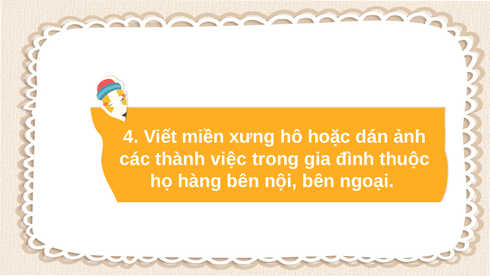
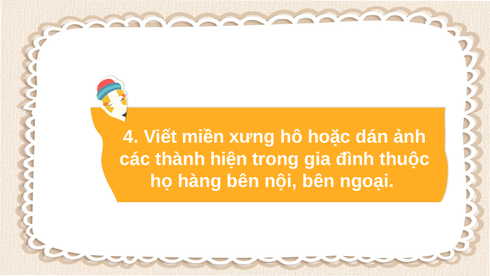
việc: việc -> hiện (229, 159)
